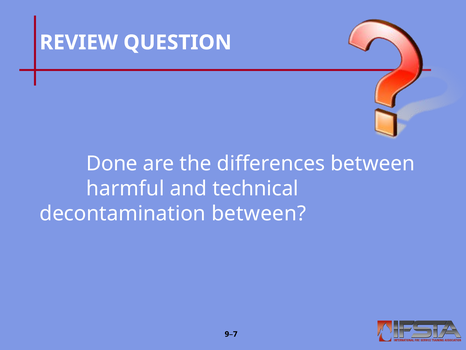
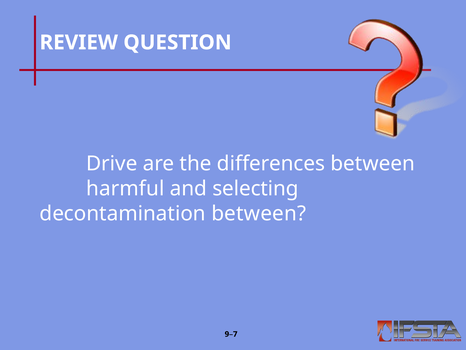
Done: Done -> Drive (112, 164)
technical: technical -> selecting (256, 188)
